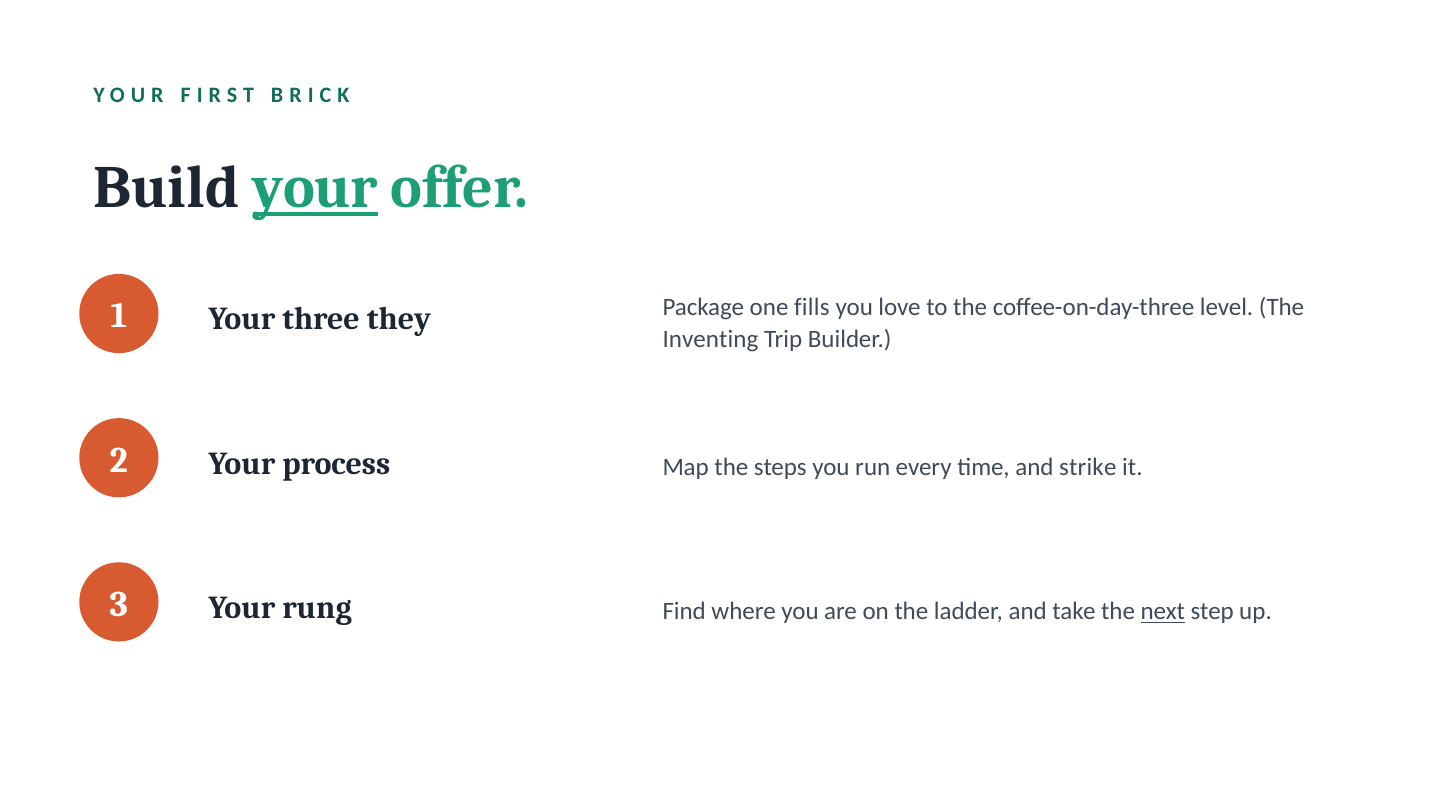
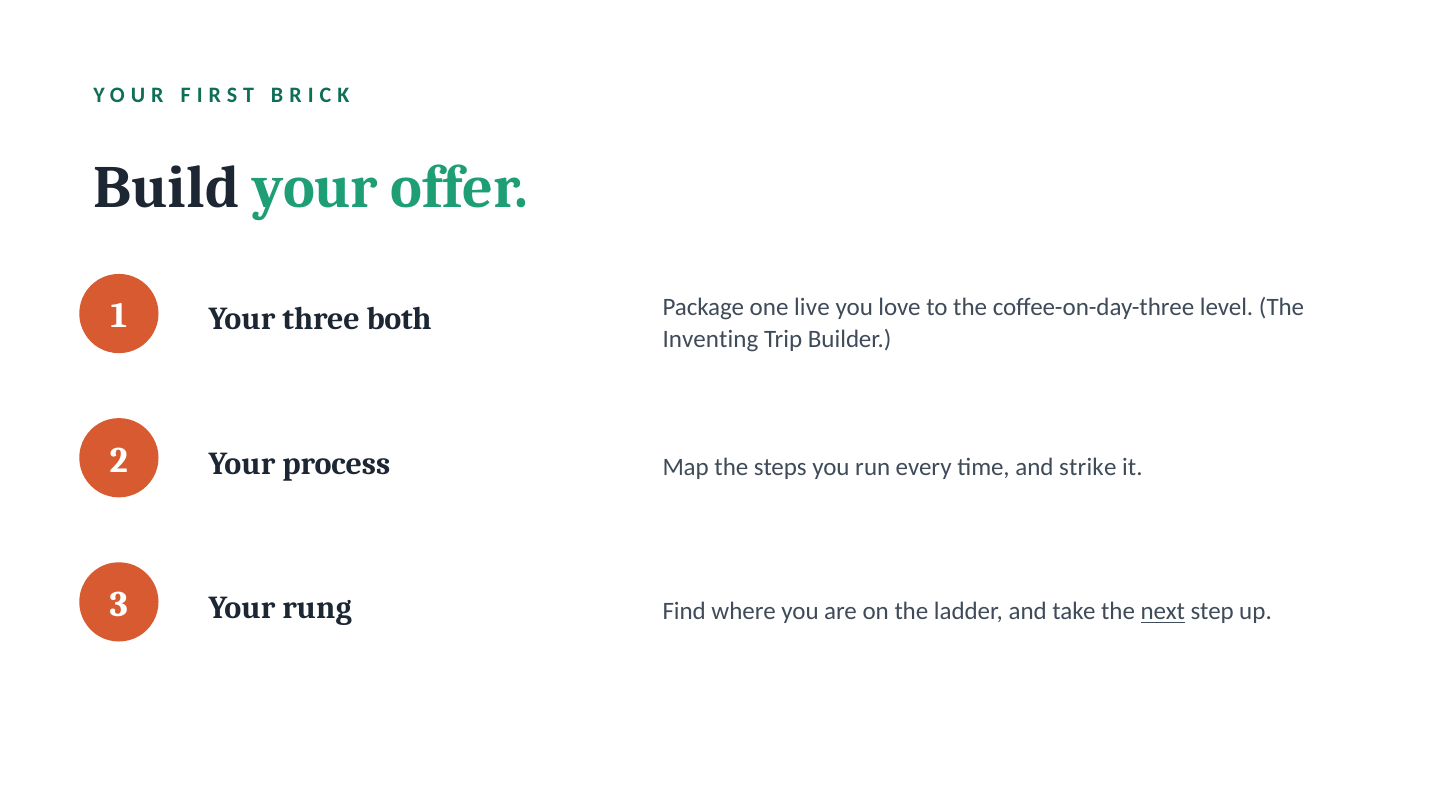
your underline: present -> none (315, 188)
they: they -> both (399, 319)
fills: fills -> live (812, 307)
